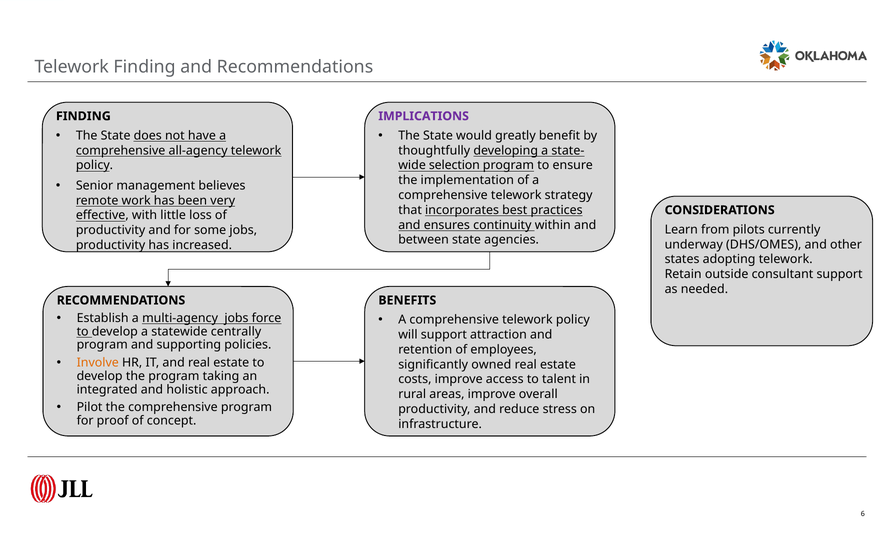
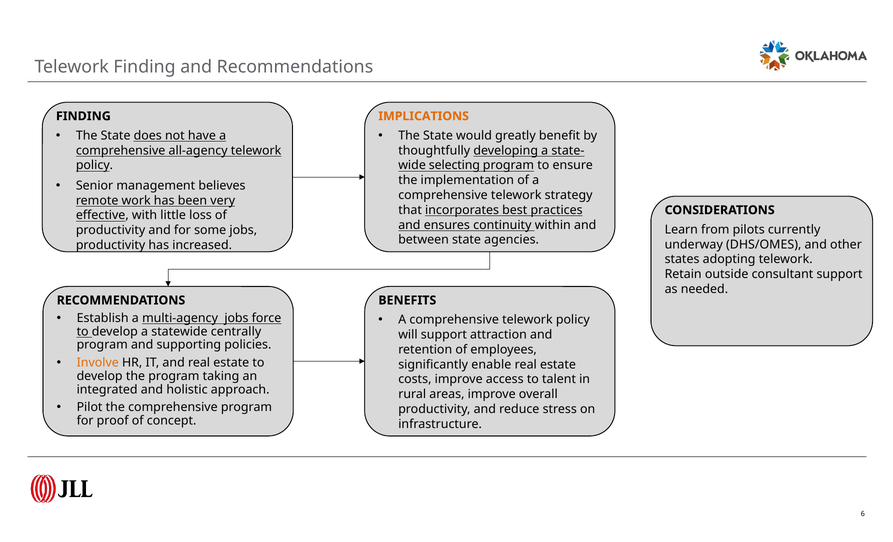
IMPLICATIONS colour: purple -> orange (424, 116)
selection: selection -> selecting (454, 165)
owned: owned -> enable (491, 365)
